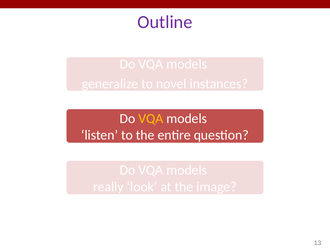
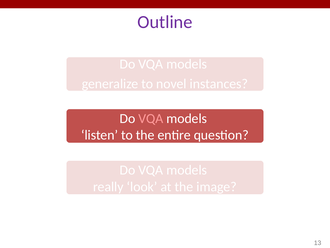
VQA colour: yellow -> pink (151, 118)
